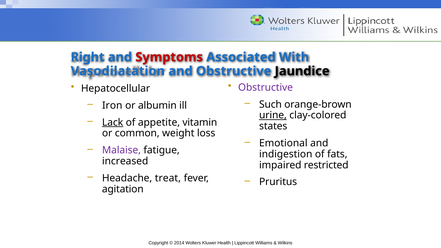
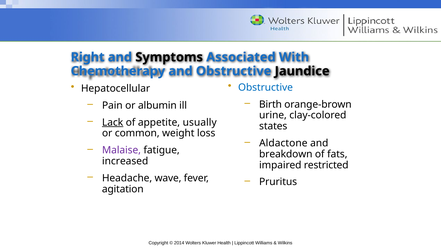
Symptoms colour: red -> black (169, 57)
Vasodilatation: Vasodilatation -> Chemotherapy (118, 71)
Obstructive colour: purple -> blue (266, 87)
Such: Such -> Birth (270, 104)
Iron: Iron -> Pain (112, 105)
urine underline: present -> none (273, 115)
vitamin: vitamin -> usually (200, 122)
Emotional: Emotional -> Aldactone (283, 143)
indigestion: indigestion -> breakdown (286, 154)
treat: treat -> wave (168, 178)
